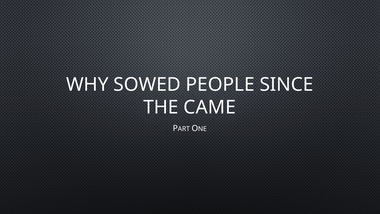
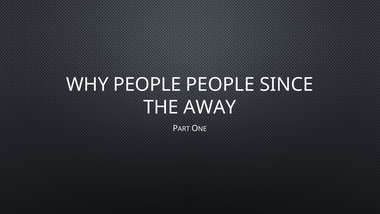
WHY SOWED: SOWED -> PEOPLE (147, 84)
CAME: CAME -> AWAY (210, 107)
